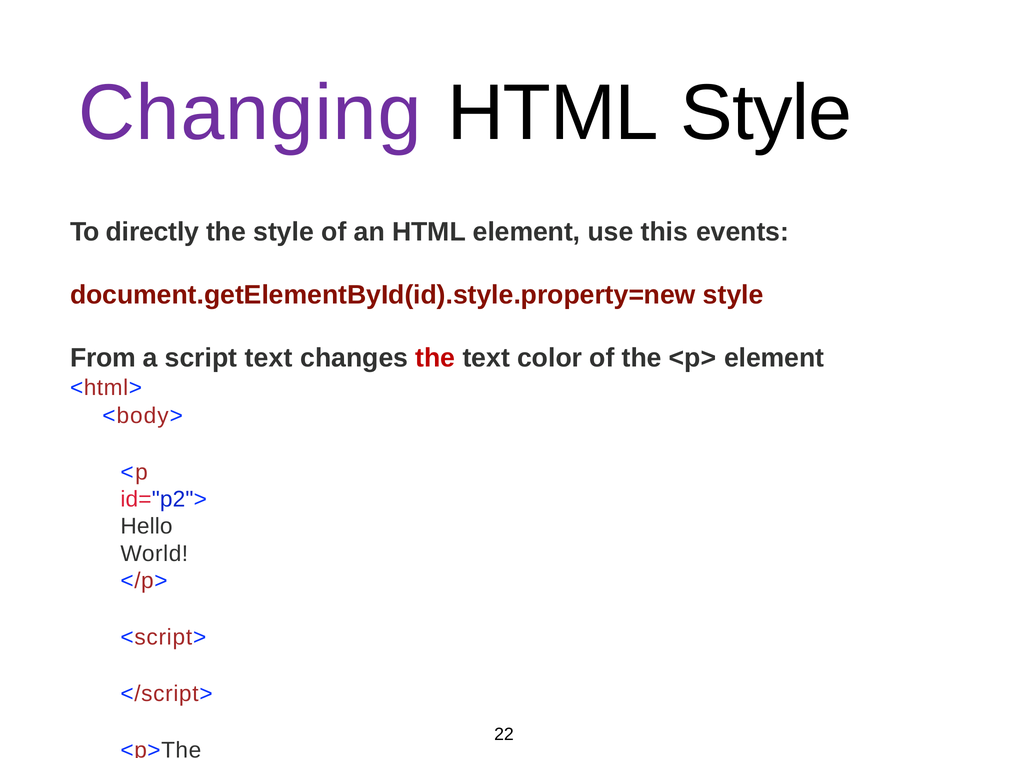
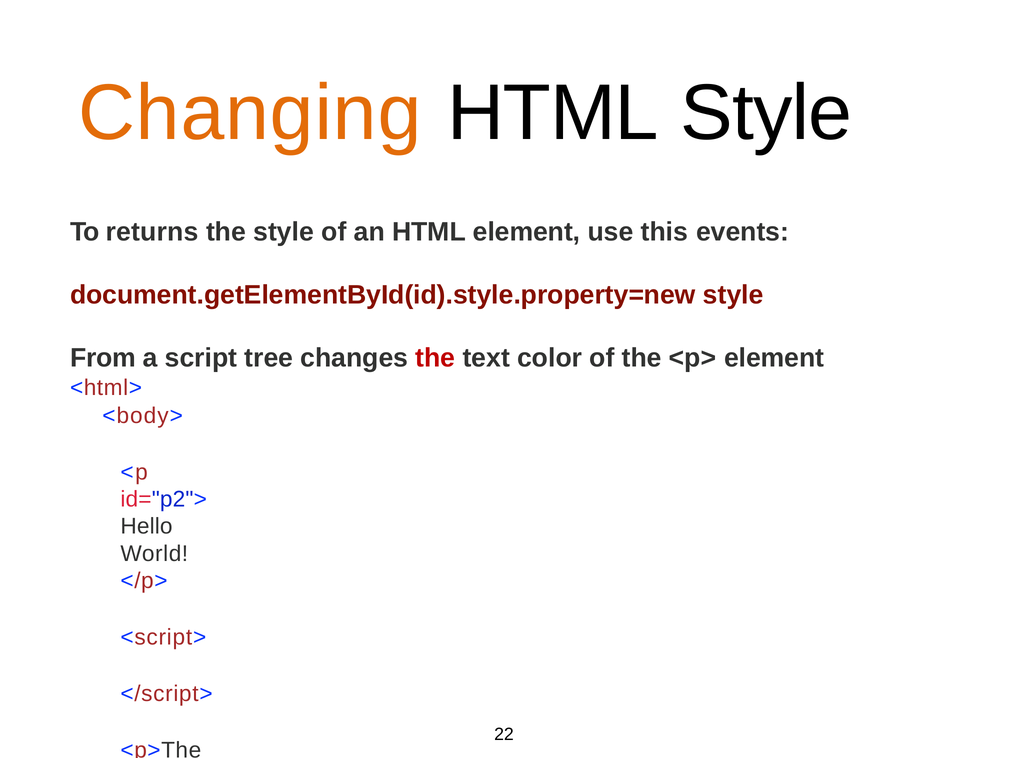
Changing colour: purple -> orange (250, 113)
directly: directly -> returns (152, 232)
script text: text -> tree (269, 358)
